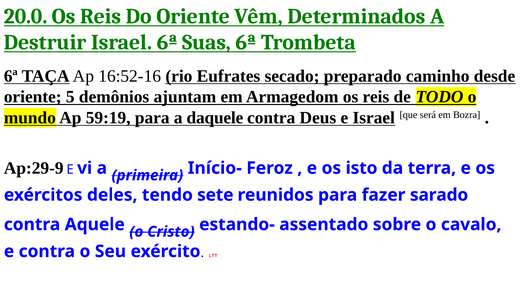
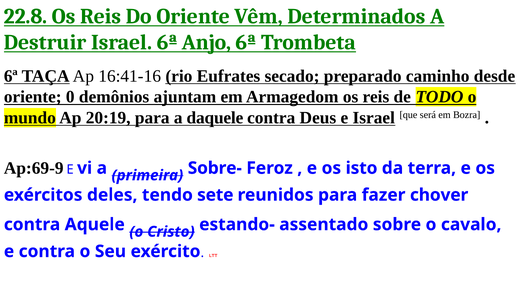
20.0: 20.0 -> 22.8 (26, 16)
Suas: Suas -> Anjo (207, 42)
16:52-16: 16:52-16 -> 16:41-16 (130, 76)
5: 5 -> 0 (70, 97)
59:19: 59:19 -> 20:19 (108, 118)
Ap:29-9: Ap:29-9 -> Ap:69-9 (34, 168)
Início-: Início- -> Sobre- (215, 168)
sarado: sarado -> chover (439, 195)
